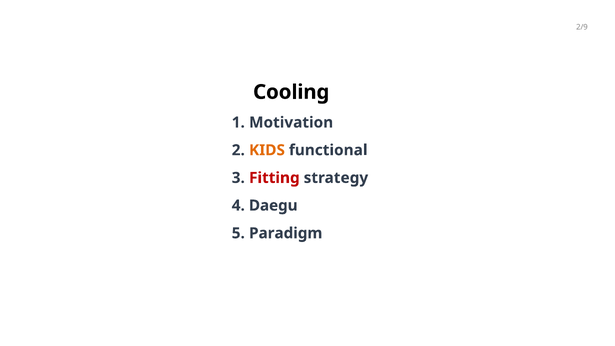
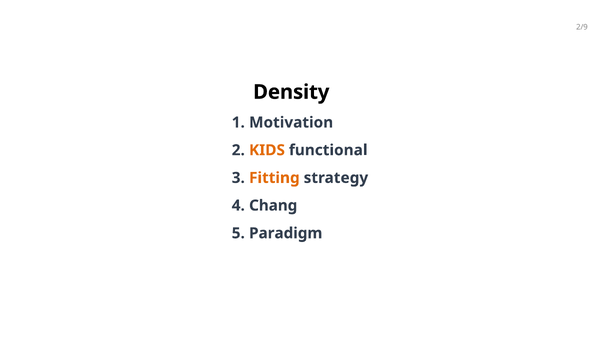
Cooling: Cooling -> Density (291, 92)
Fitting colour: red -> orange (274, 178)
Daegu: Daegu -> Chang (273, 205)
